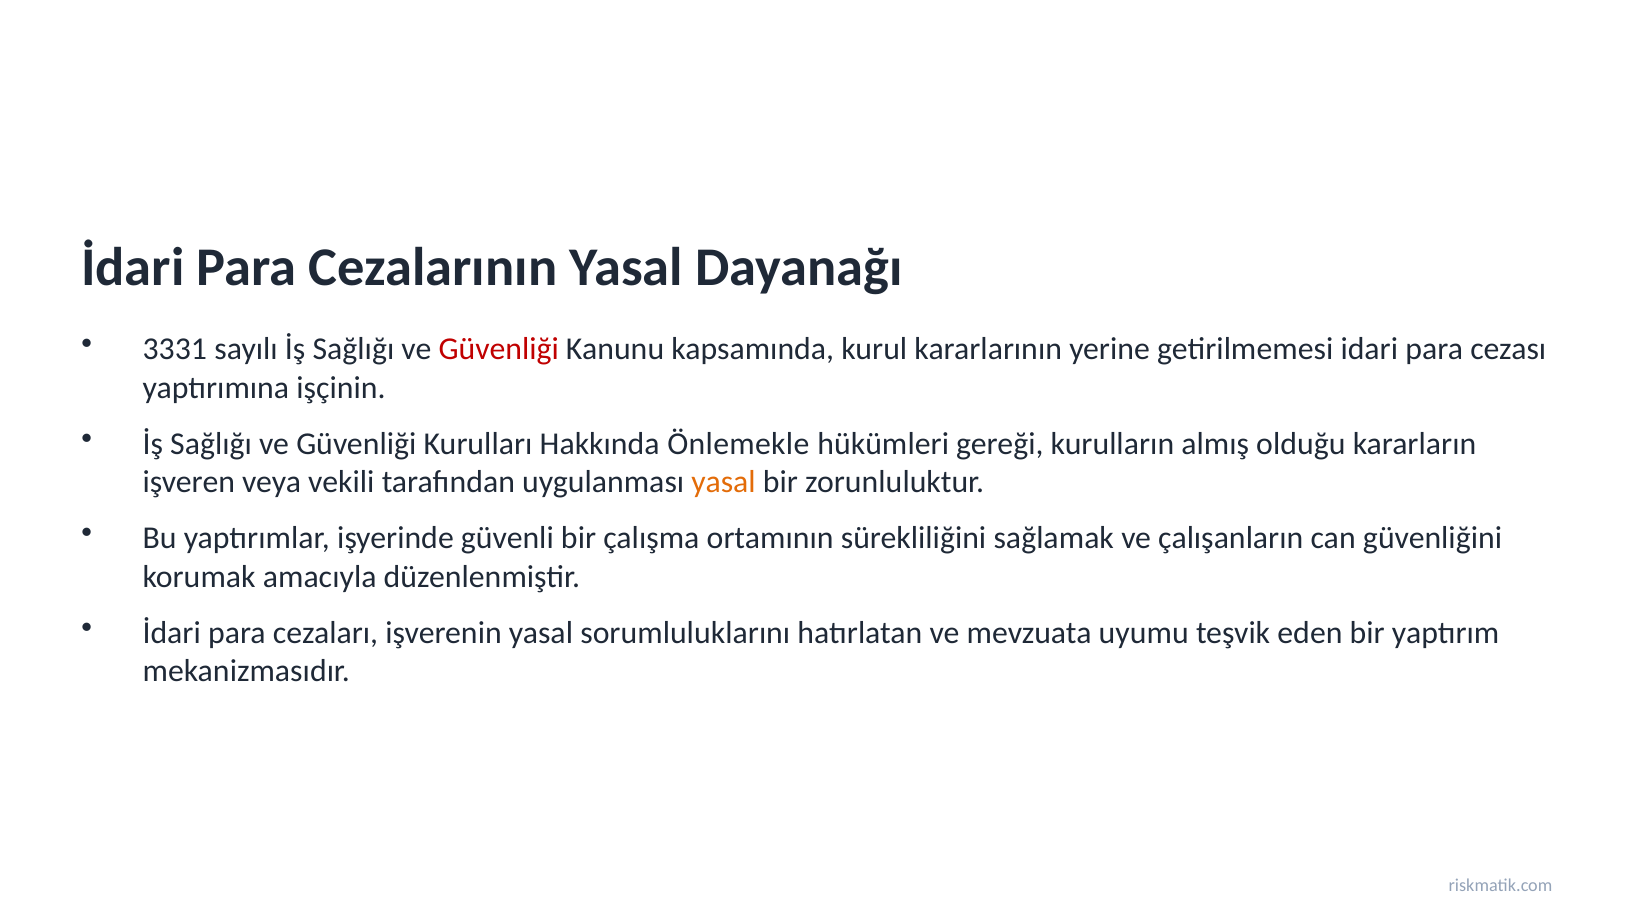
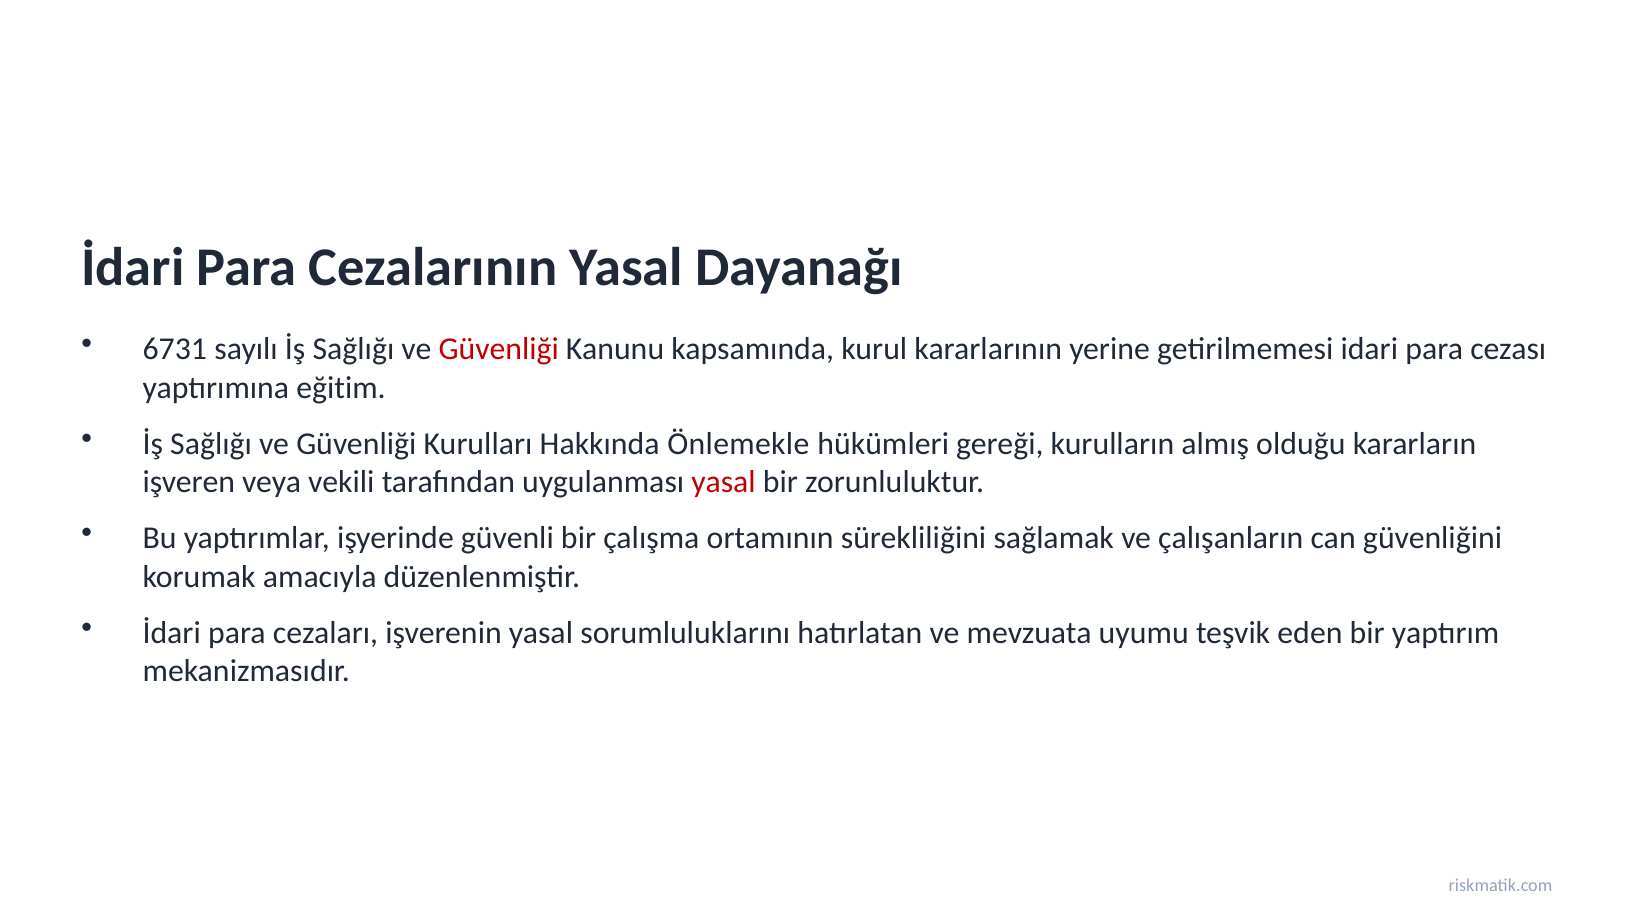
3331: 3331 -> 6731 (175, 349)
işçinin: işçinin -> eğitim (341, 388)
yasal colour: orange -> red (724, 482)
